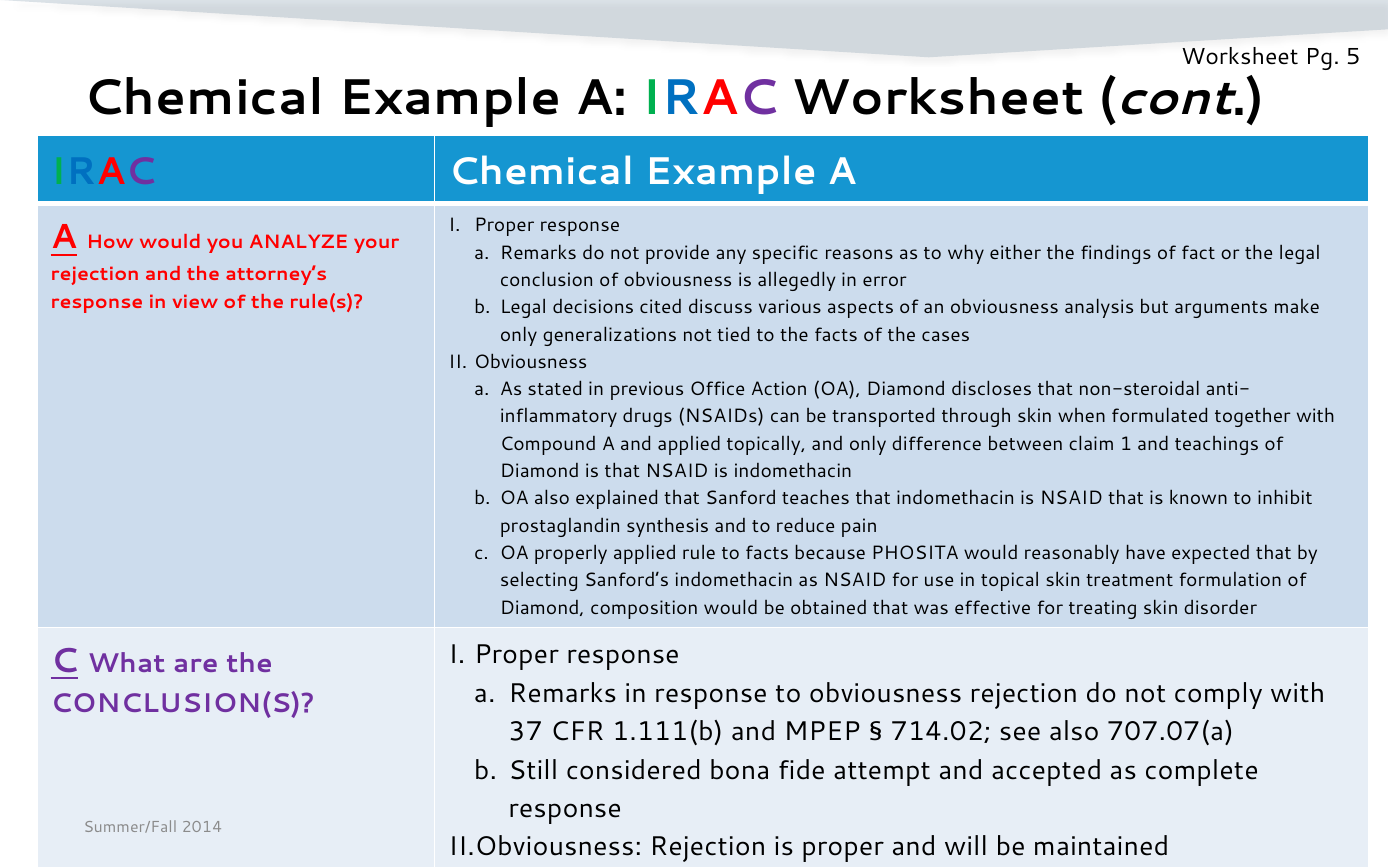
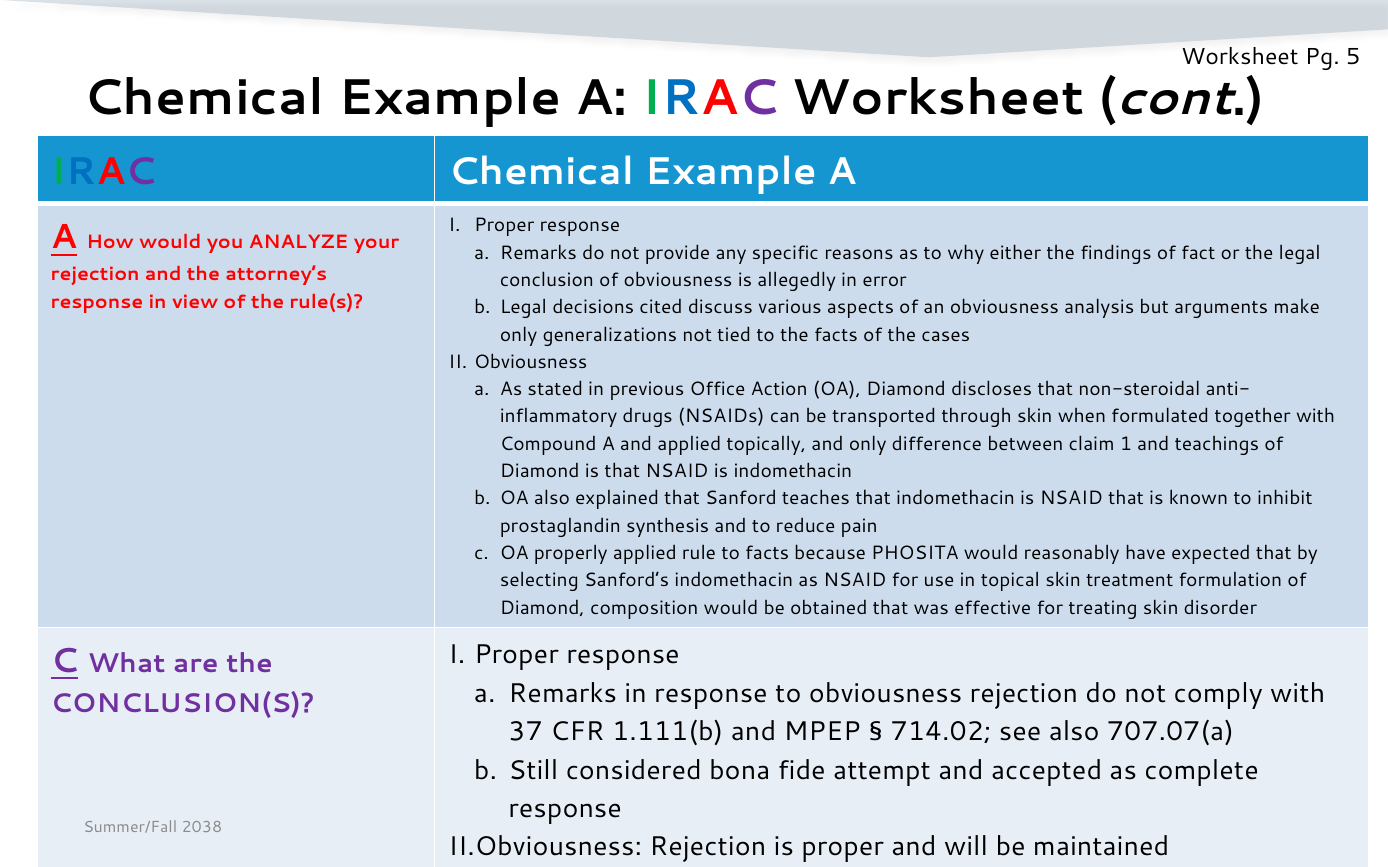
2014: 2014 -> 2038 (202, 828)
